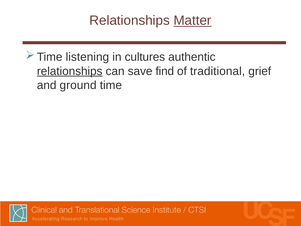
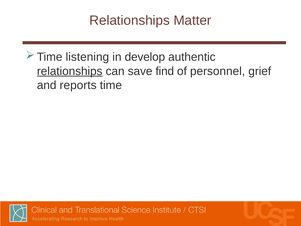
Matter underline: present -> none (192, 21)
cultures: cultures -> develop (145, 57)
traditional: traditional -> personnel (218, 71)
ground: ground -> reports (78, 85)
